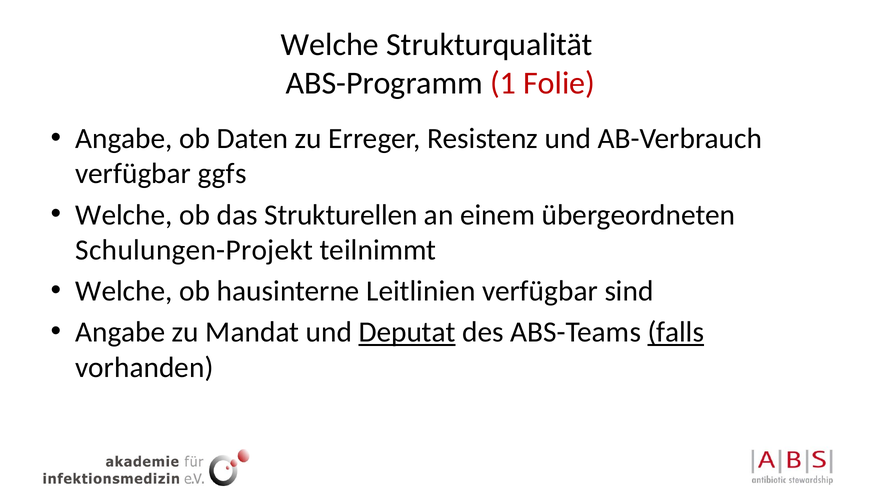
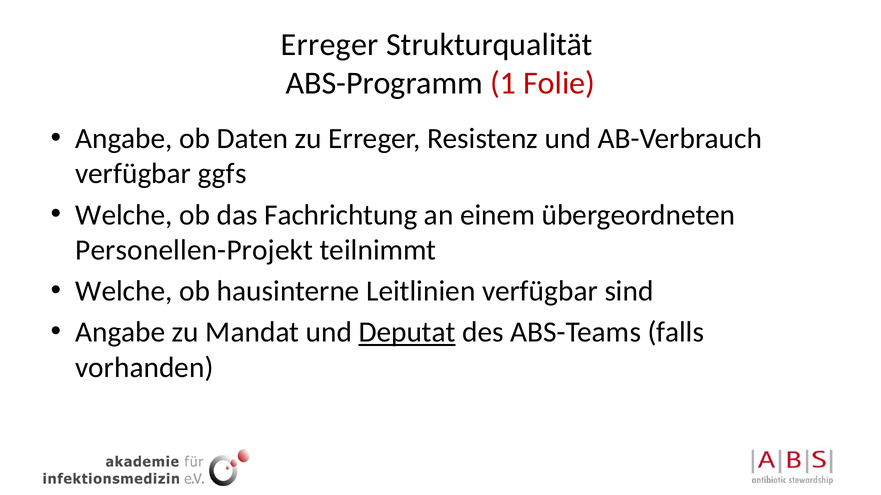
Welche: Welche -> Erreger (330, 45)
Strukturellen: Strukturellen -> Fachrichtung (341, 215)
Schulungen-Projekt: Schulungen-Projekt -> Personellen-Projekt (194, 250)
falls underline: present -> none (676, 333)
